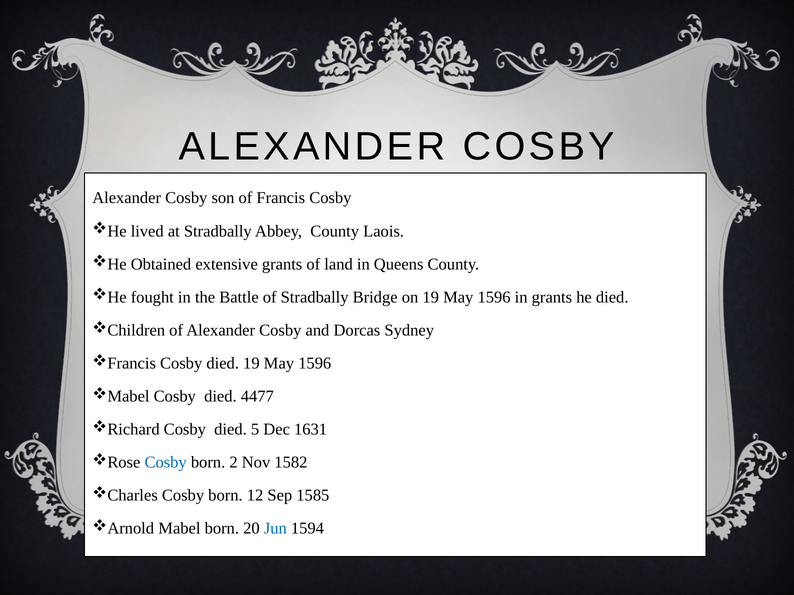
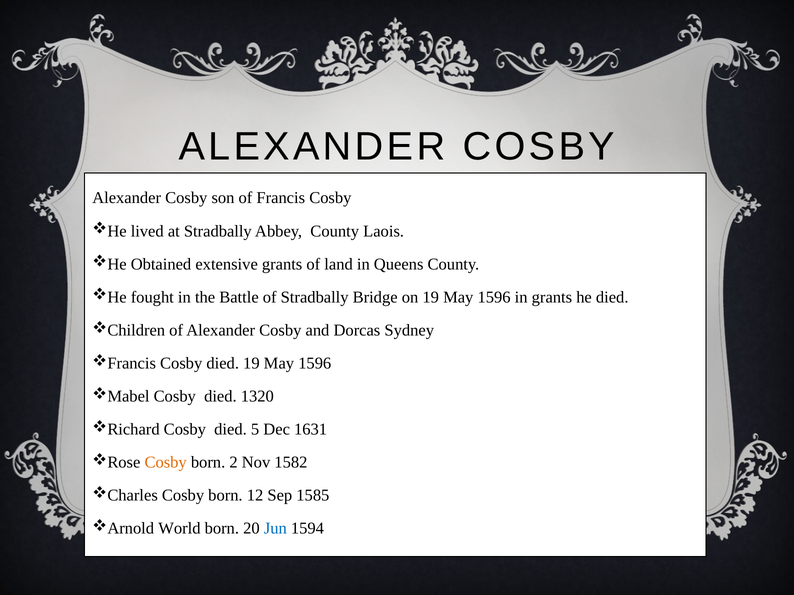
4477: 4477 -> 1320 (257, 397)
Cosby colour: blue -> orange (166, 463)
Mabel: Mabel -> World (179, 529)
